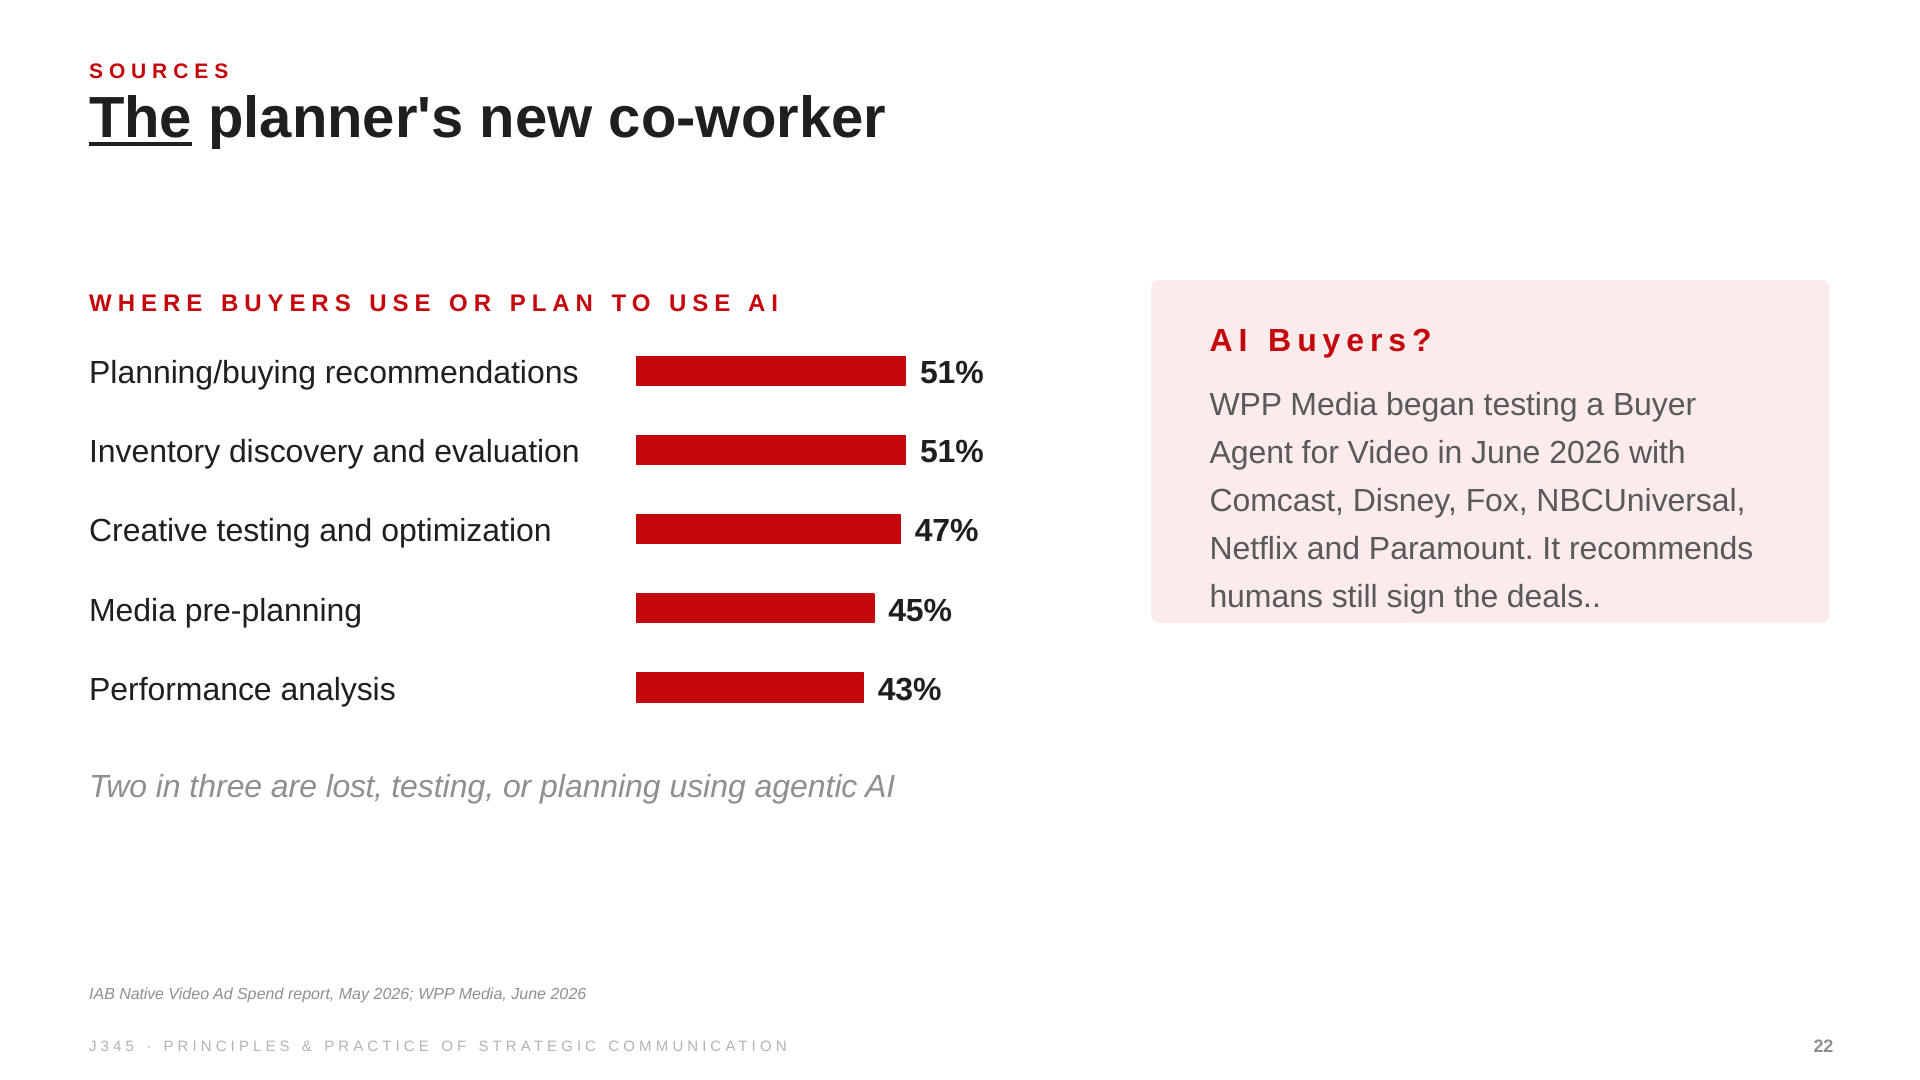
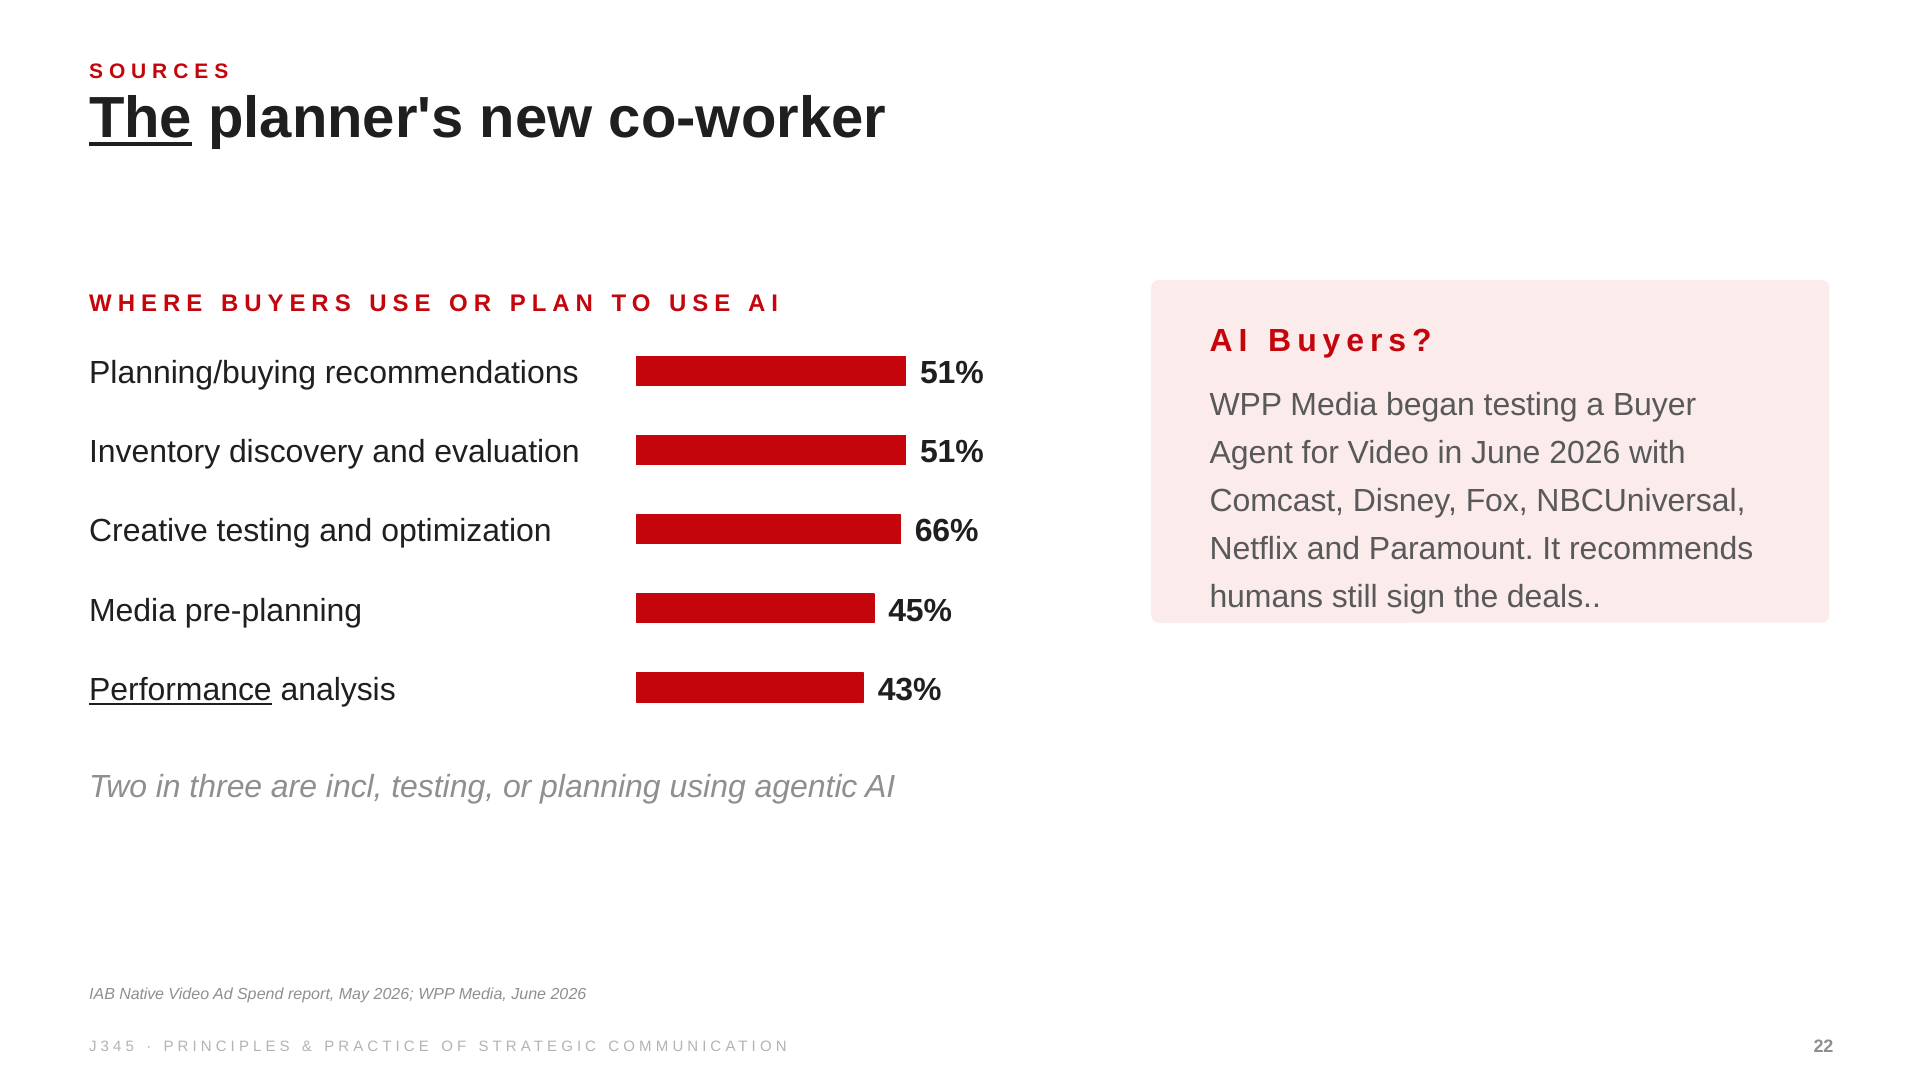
47%: 47% -> 66% (947, 531)
Performance underline: none -> present (180, 690)
lost: lost -> incl (354, 787)
